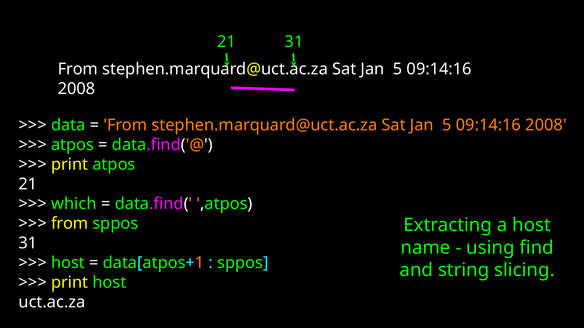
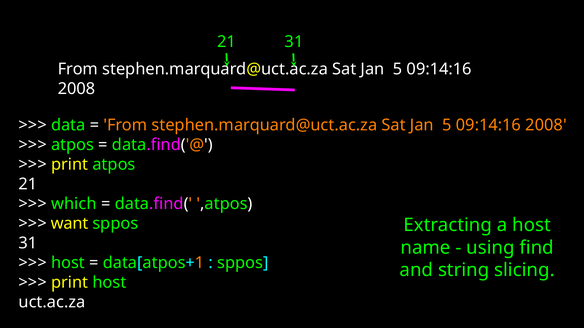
from: from -> want (70, 224)
